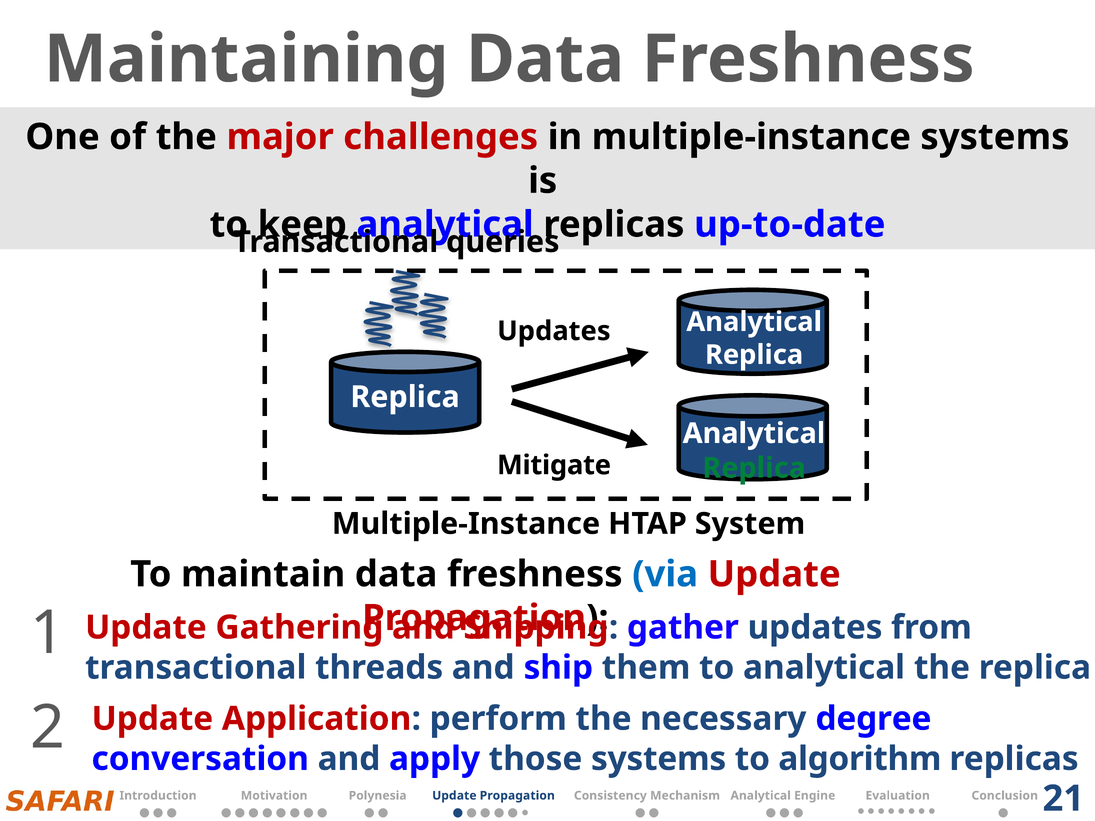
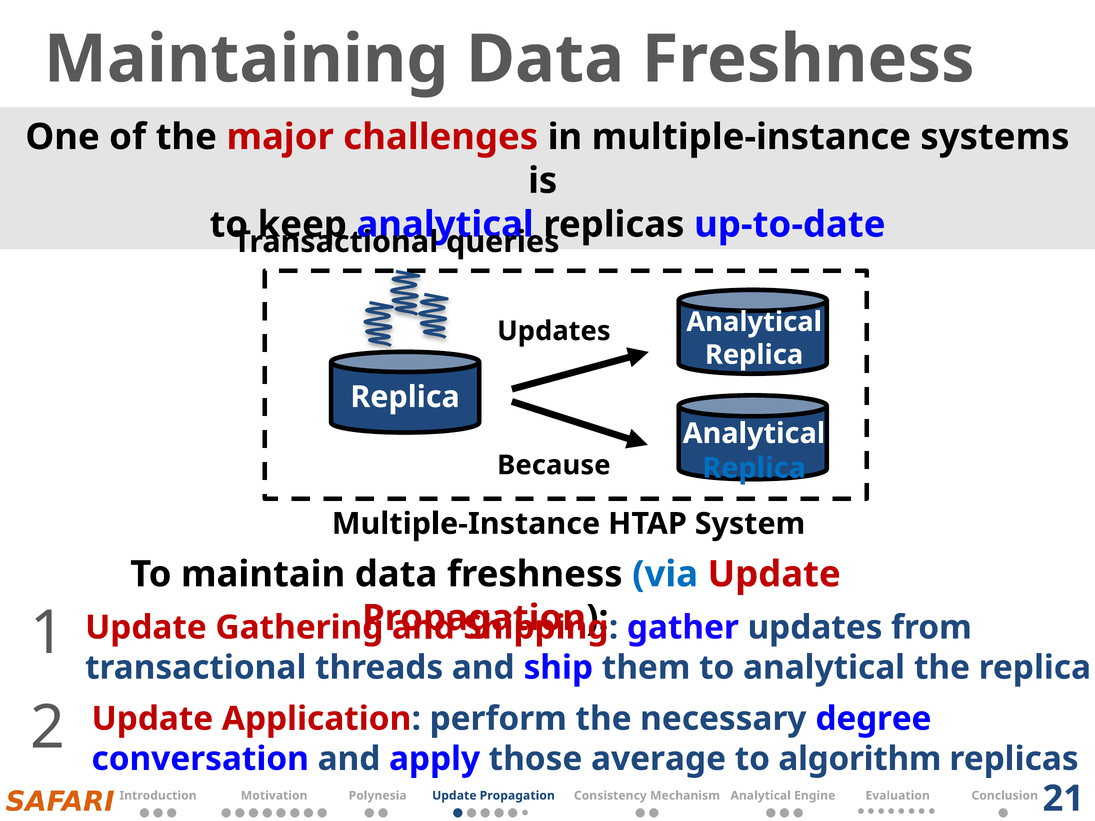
Mitigate: Mitigate -> Because (554, 465)
Replica colour: green -> blue (754, 468)
those systems: systems -> average (659, 759)
